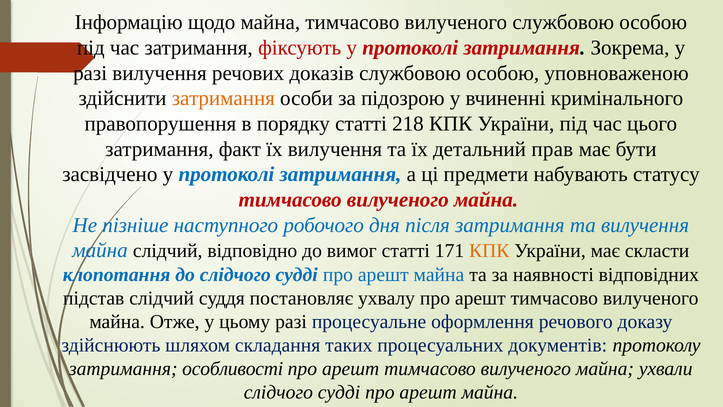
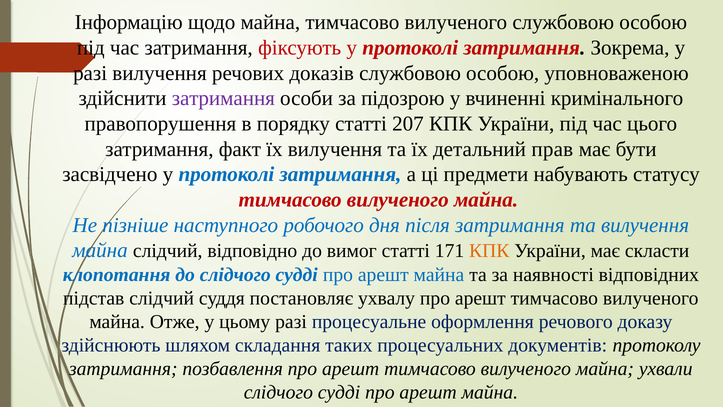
затримання colour: orange -> purple (223, 98)
218: 218 -> 207 (408, 124)
особливості: особливості -> позбавлення (233, 368)
